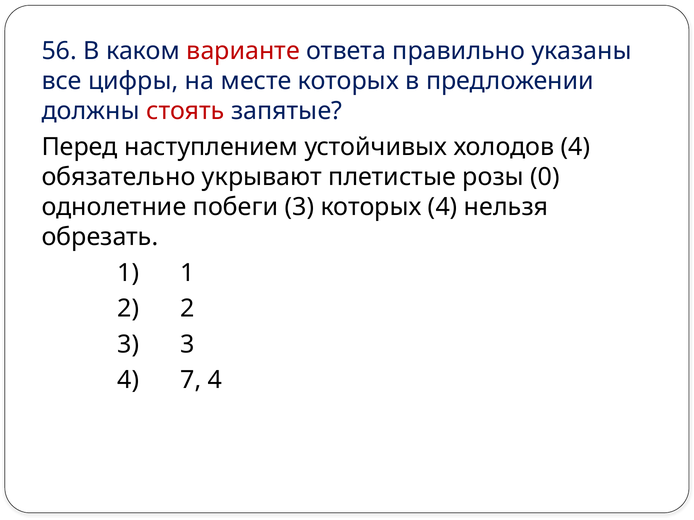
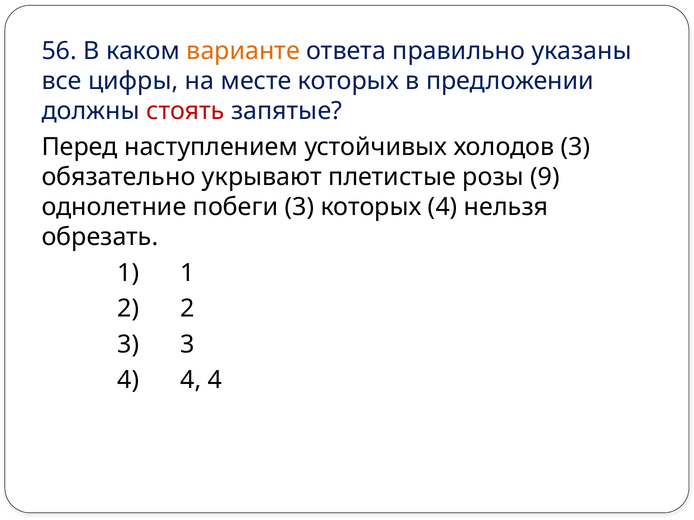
варианте colour: red -> orange (243, 51)
холодов 4: 4 -> 3 (576, 147)
0: 0 -> 9 (545, 177)
7: 7 -> 4 (191, 380)
